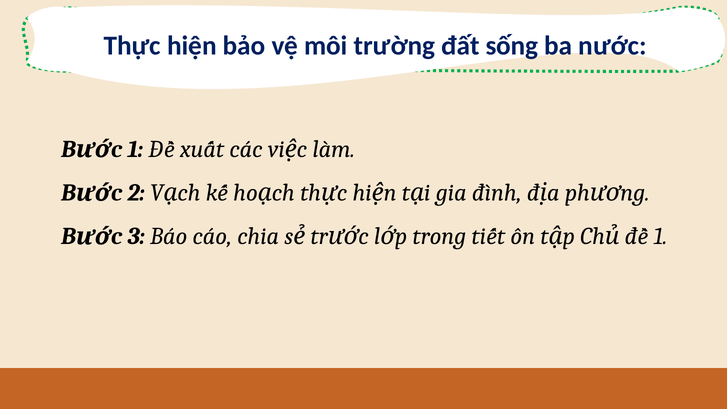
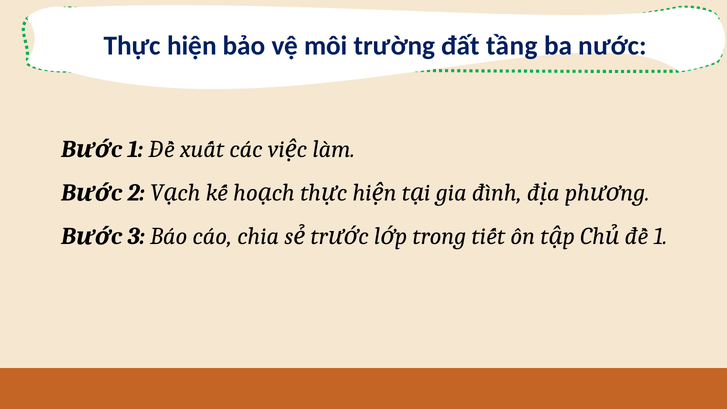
sống: sống -> tầng (512, 46)
